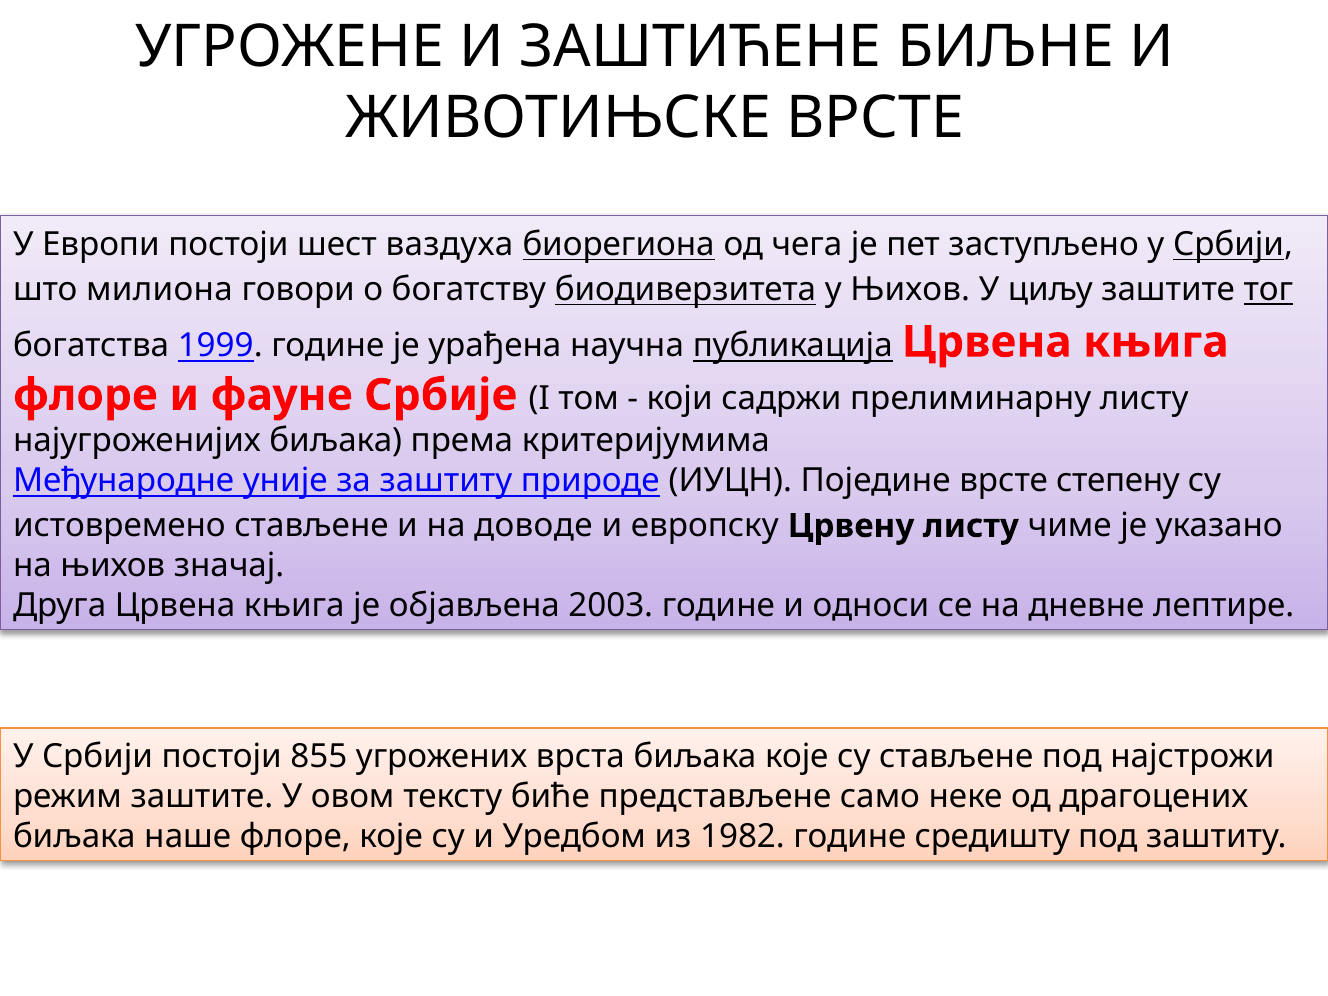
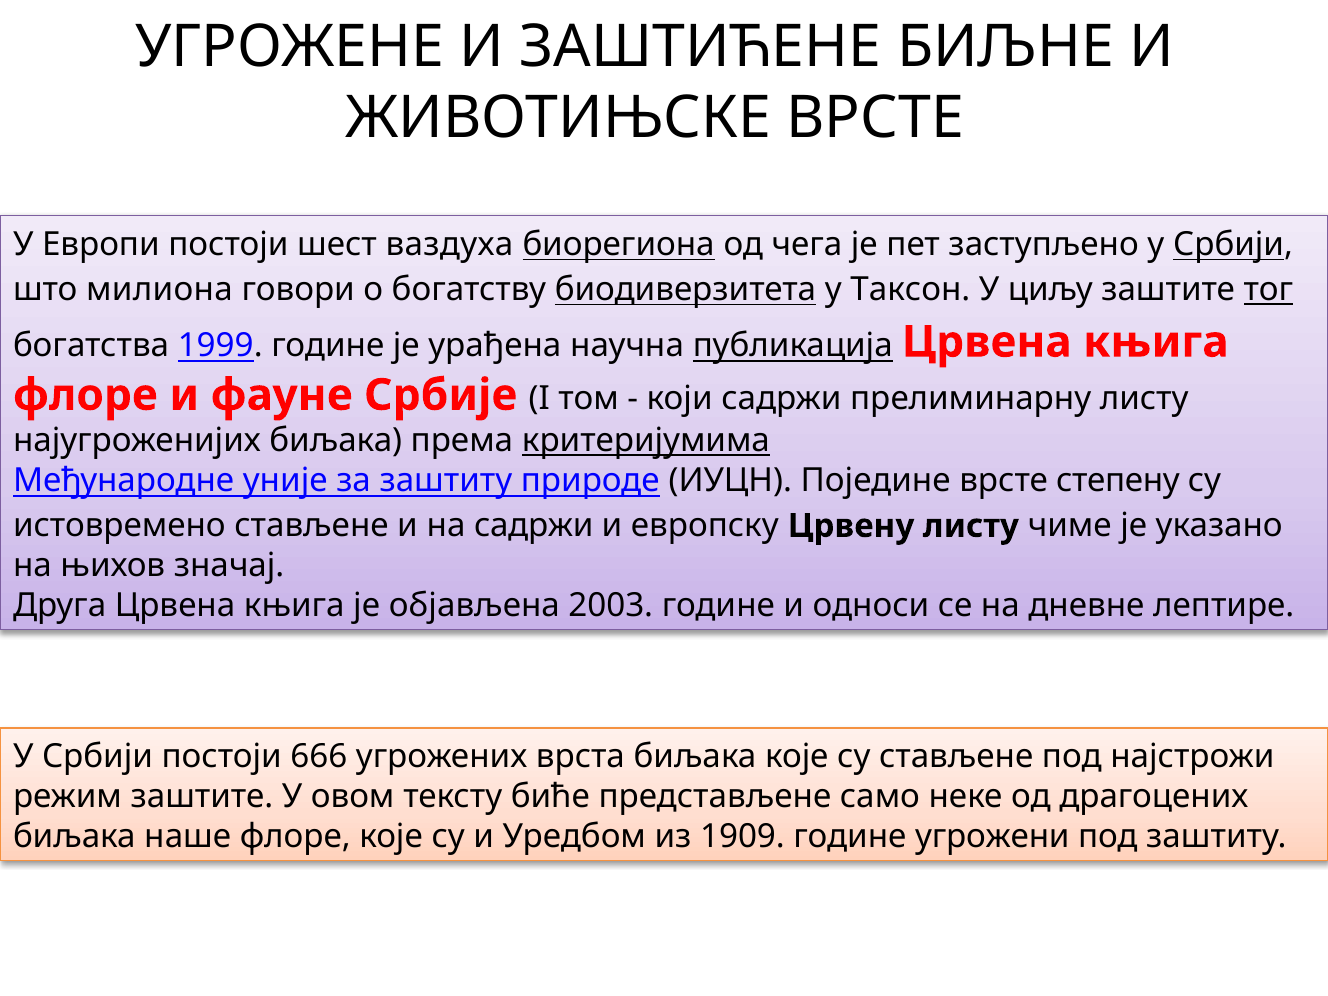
у Њихов: Њихов -> Таксон (910, 290)
критеријумима underline: none -> present (646, 441)
на доводе: доводе -> садржи (534, 526)
855: 855 -> 666 (319, 757)
1982: 1982 -> 1909 (742, 836)
средишту: средишту -> угрожени (992, 836)
